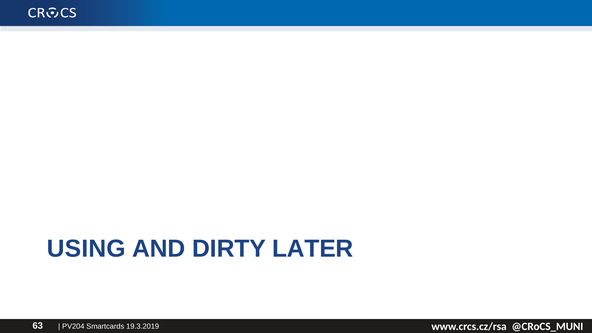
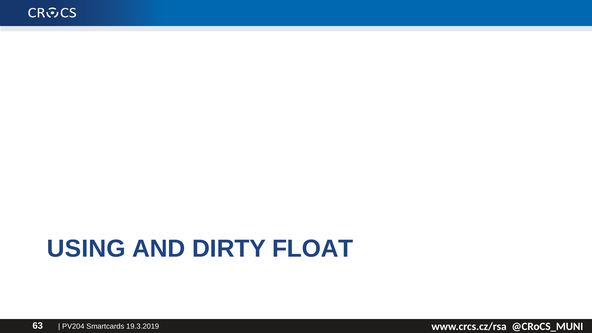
LATER: LATER -> FLOAT (313, 249)
